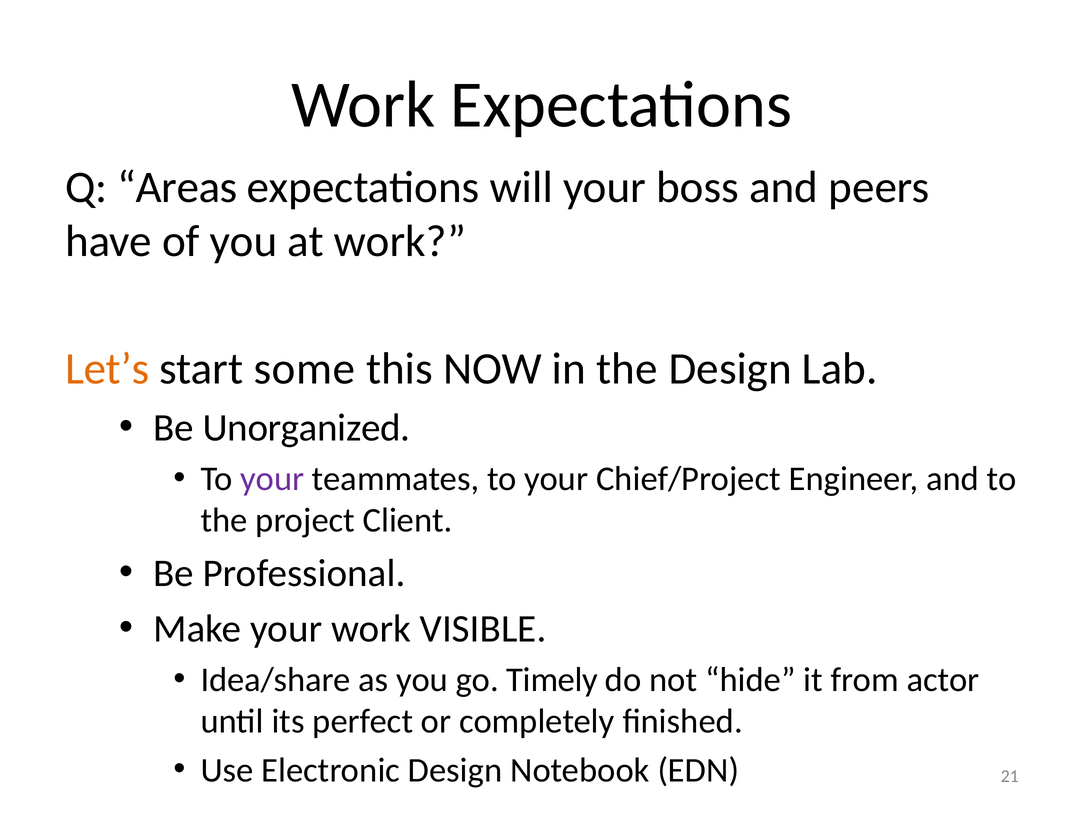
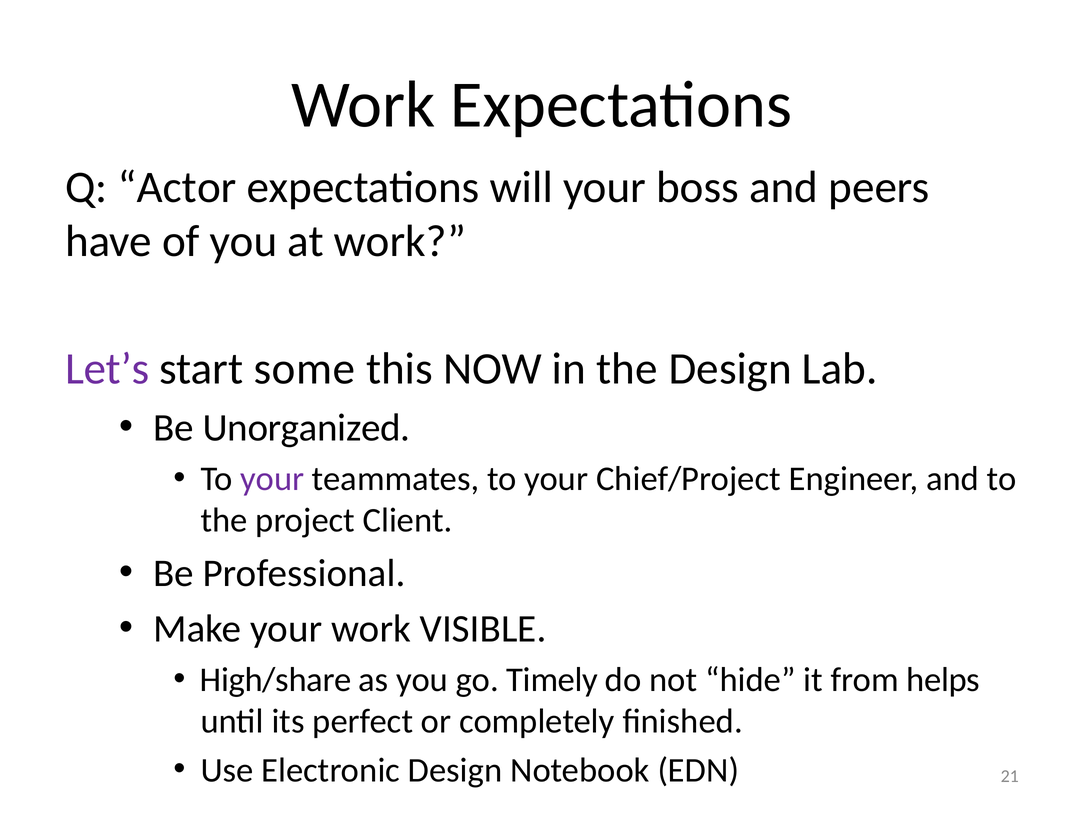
Areas: Areas -> Actor (177, 187)
Let’s colour: orange -> purple (107, 369)
Idea/share: Idea/share -> High/share (276, 680)
actor: actor -> helps (943, 680)
